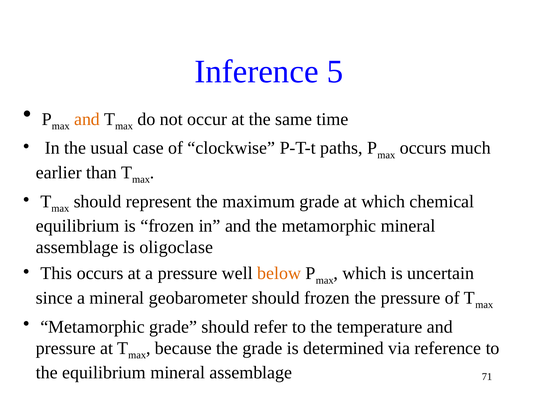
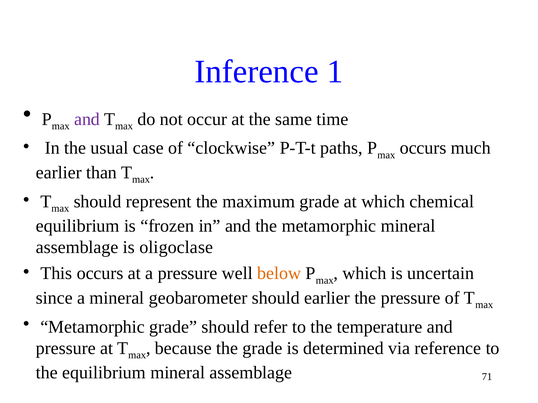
5: 5 -> 1 (335, 72)
and colour: orange -> purple (87, 119)
should frozen: frozen -> earlier (327, 298)
